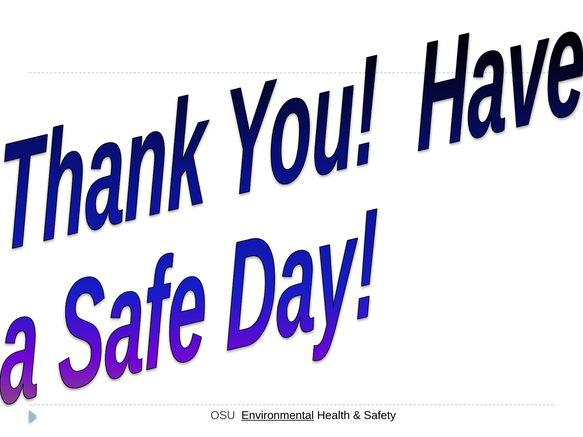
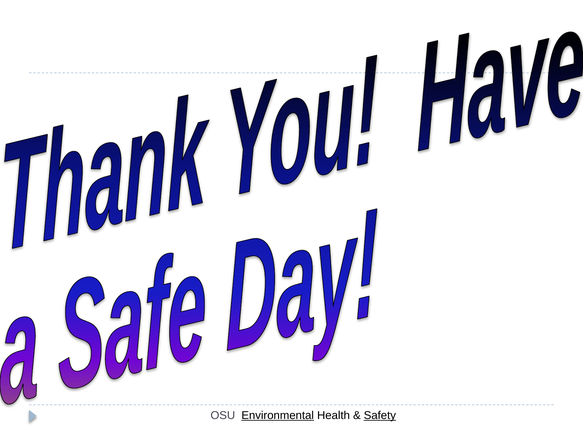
Safety underline: none -> present (380, 416)
